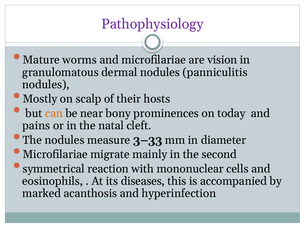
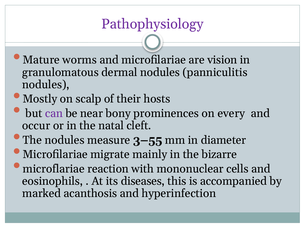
can colour: orange -> purple (54, 114)
today: today -> every (231, 114)
pains: pains -> occur (36, 126)
3–33: 3–33 -> 3–55 (148, 140)
second: second -> bizarre (219, 155)
symmetrical: symmetrical -> microflariae (54, 169)
